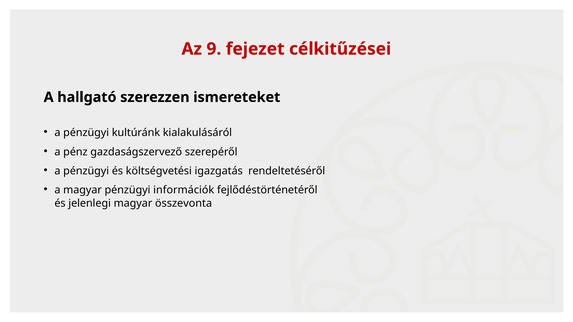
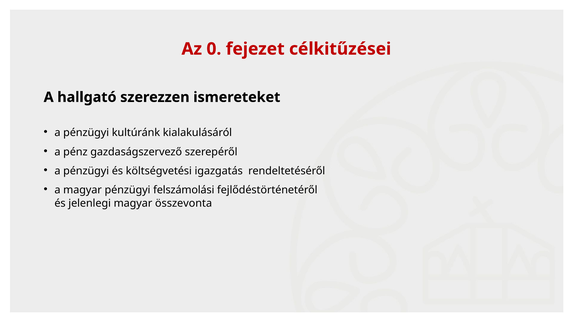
9: 9 -> 0 (214, 49)
információk: információk -> felszámolási (184, 190)
